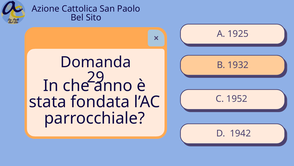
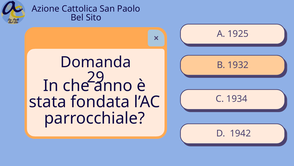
1952: 1952 -> 1934 (237, 99)
